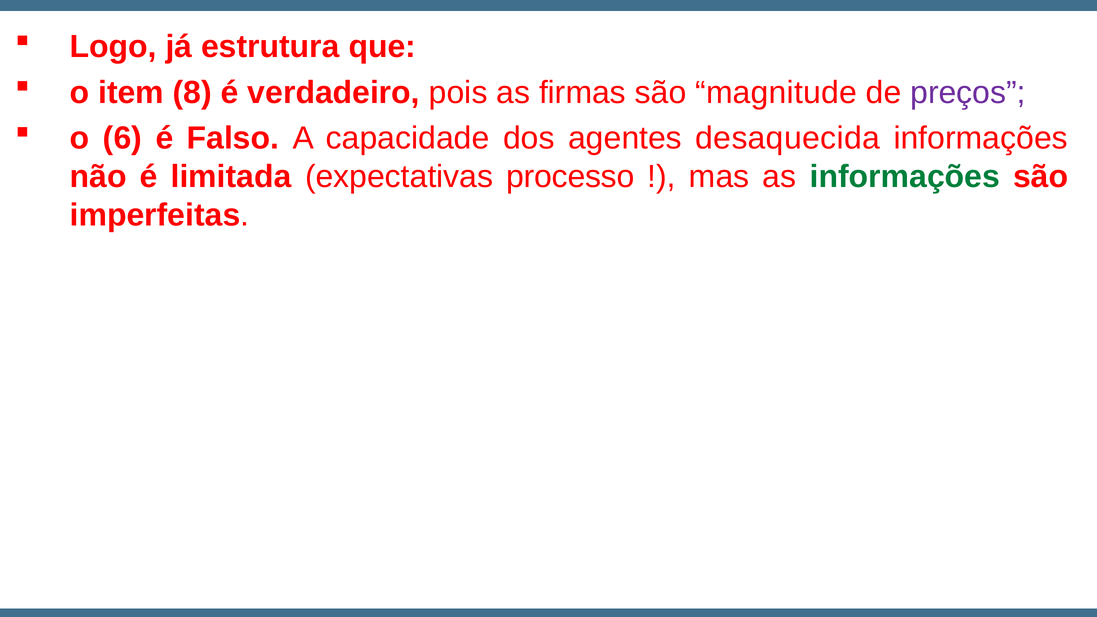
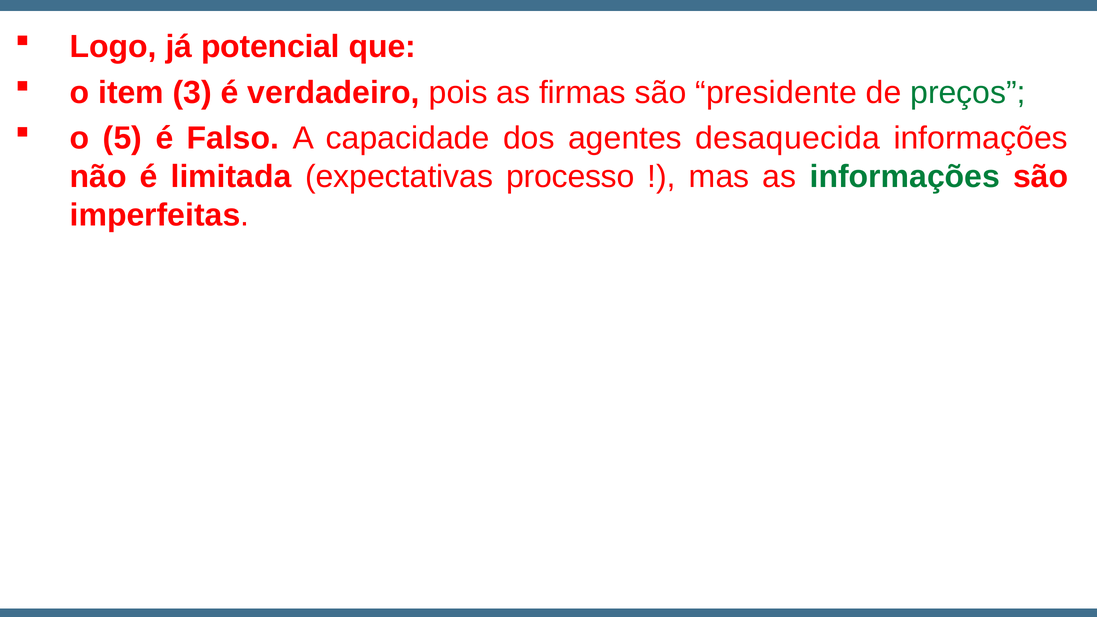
estrutura: estrutura -> potencial (270, 47)
8: 8 -> 3 (192, 93)
magnitude: magnitude -> presidente (776, 93)
preços colour: purple -> green (968, 93)
6: 6 -> 5 (122, 138)
